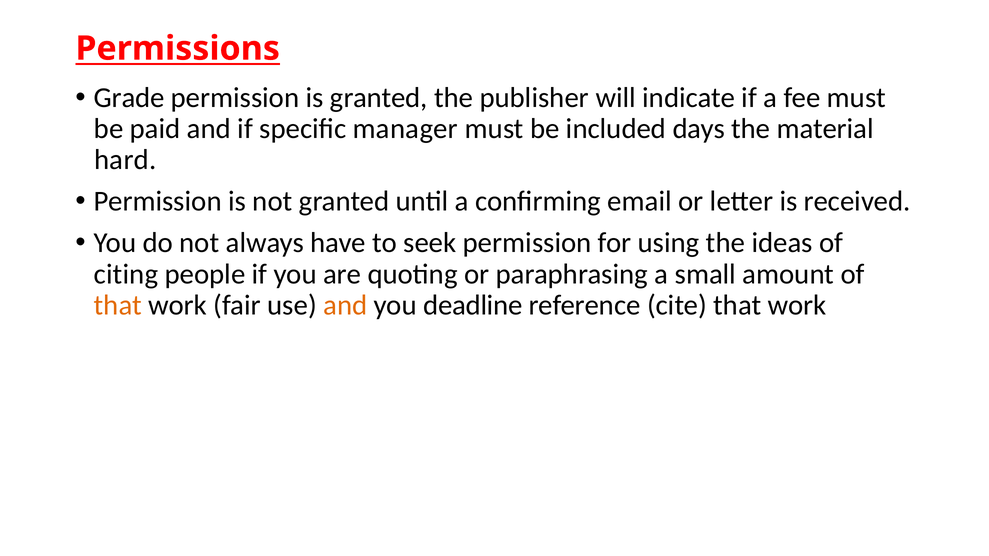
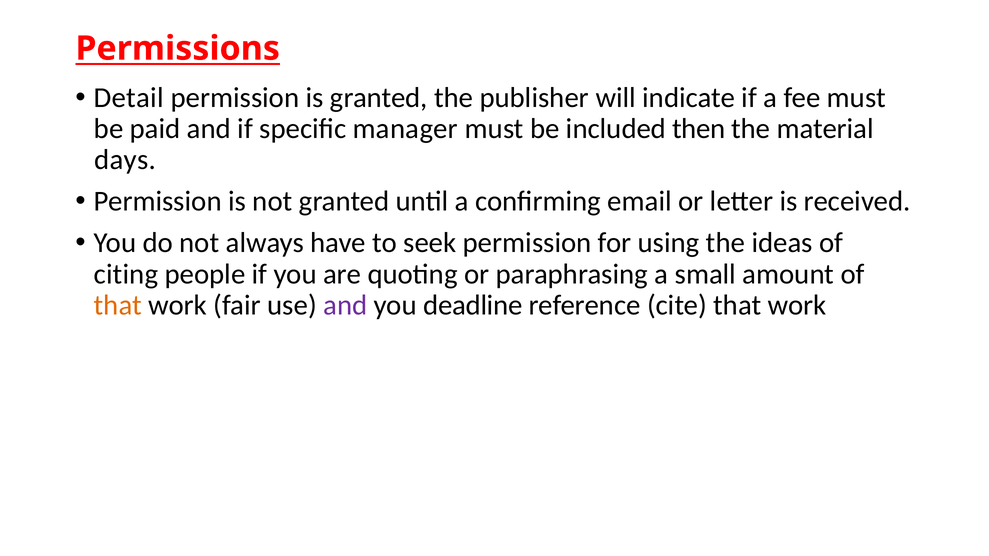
Grade: Grade -> Detail (129, 98)
days: days -> then (699, 129)
hard: hard -> days (125, 160)
and colour: orange -> purple (345, 305)
